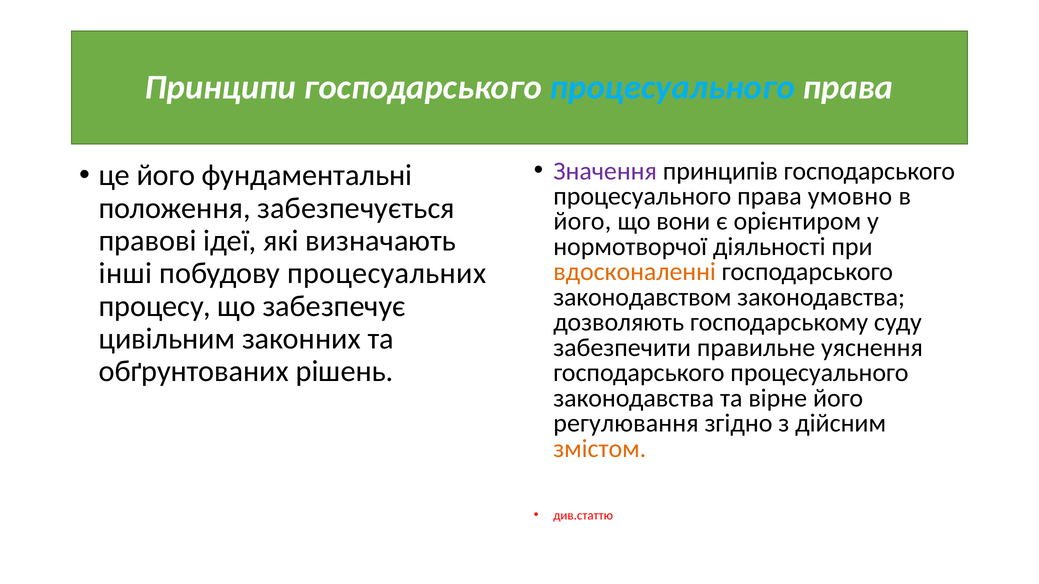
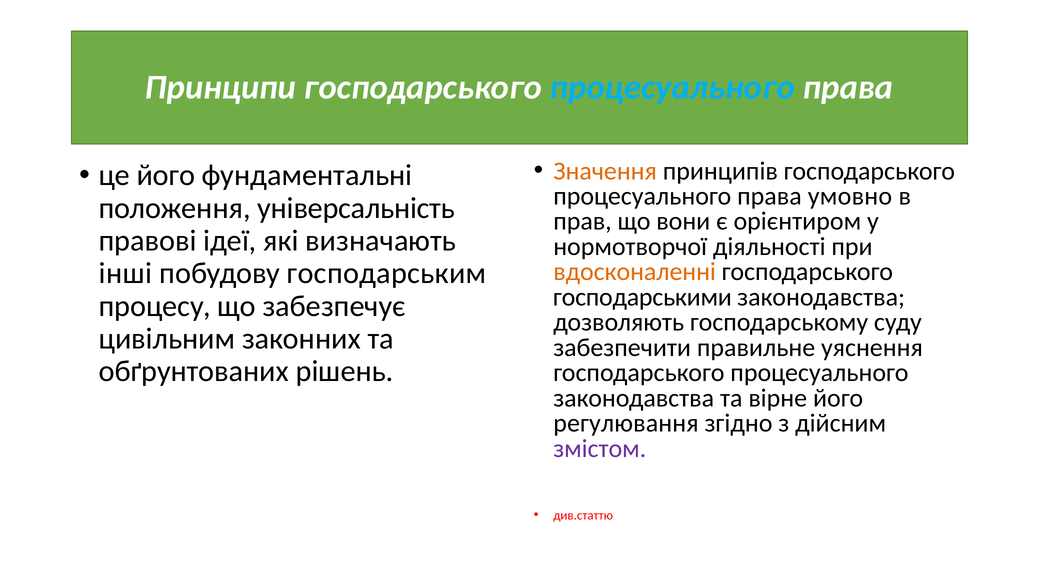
Значення colour: purple -> orange (605, 171)
забезпечується: забезпечується -> універсальність (356, 208)
його: його -> прав (582, 222)
процесуальних: процесуальних -> господарським (387, 274)
законодавством: законодавством -> господарськими (642, 297)
змістом colour: orange -> purple (600, 449)
